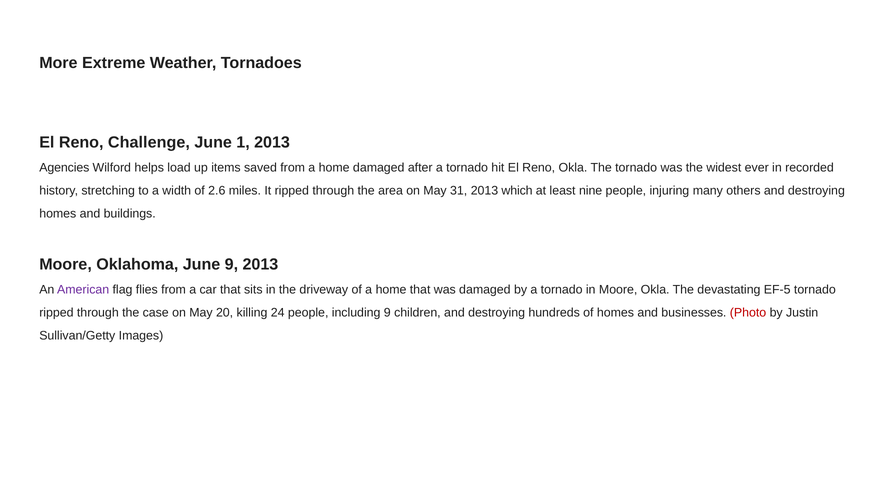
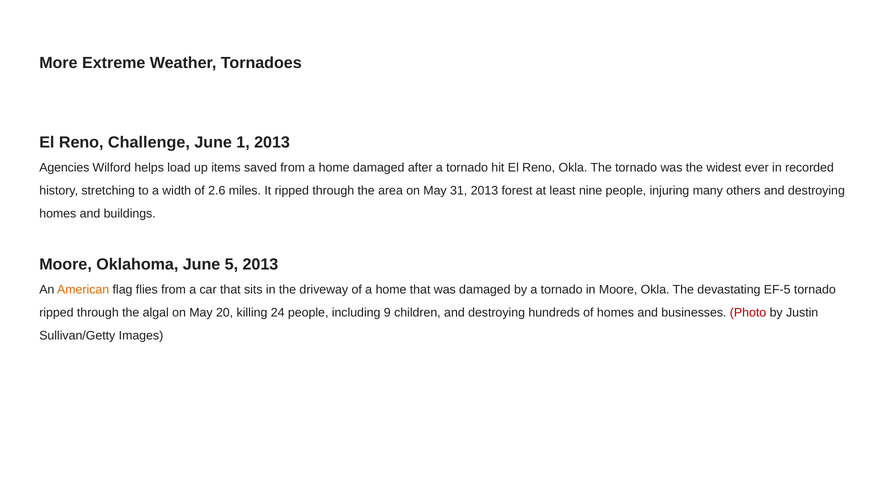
which: which -> forest (517, 191)
June 9: 9 -> 5 (231, 265)
American colour: purple -> orange (83, 290)
case: case -> algal (156, 313)
